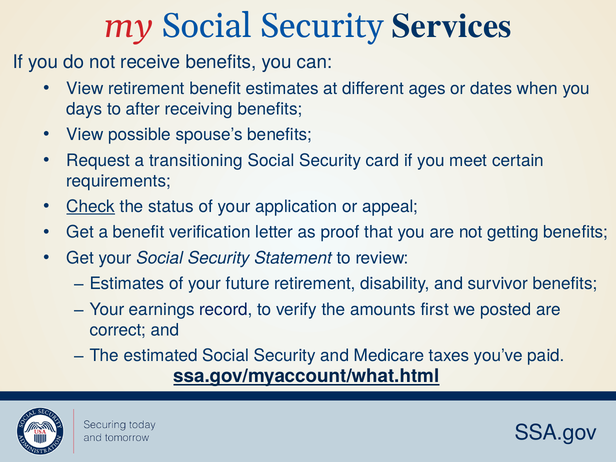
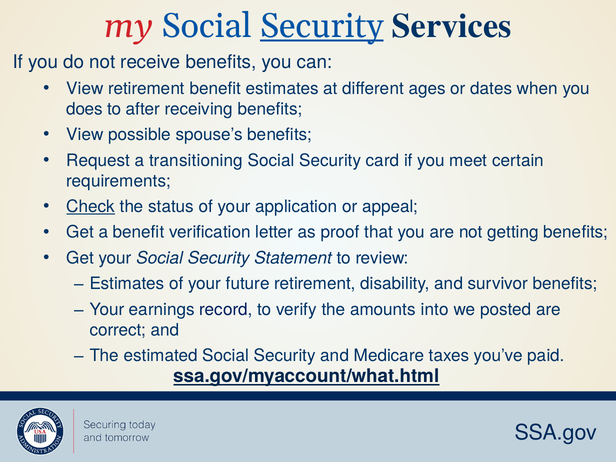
Security underline: none -> present (322, 26)
days: days -> does (84, 109)
first: first -> into (435, 309)
